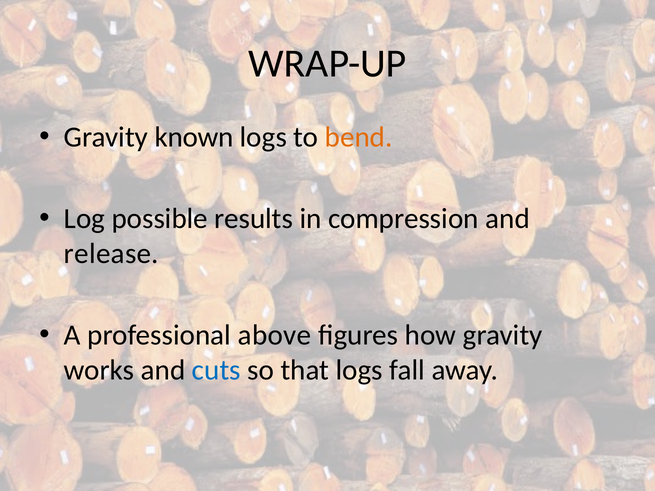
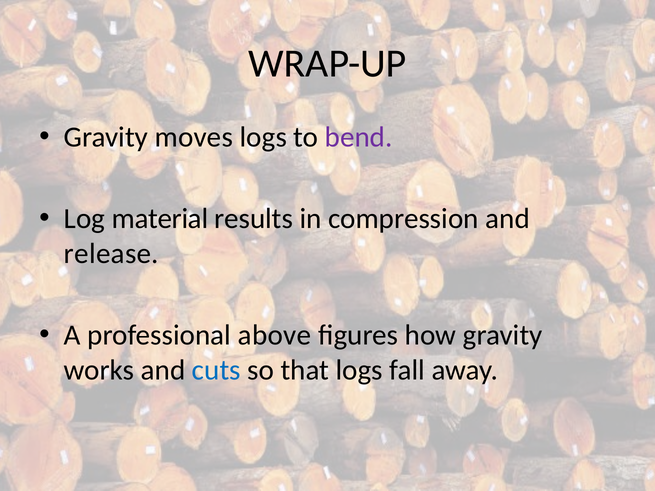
known: known -> moves (194, 137)
bend colour: orange -> purple (359, 137)
possible: possible -> material (160, 219)
